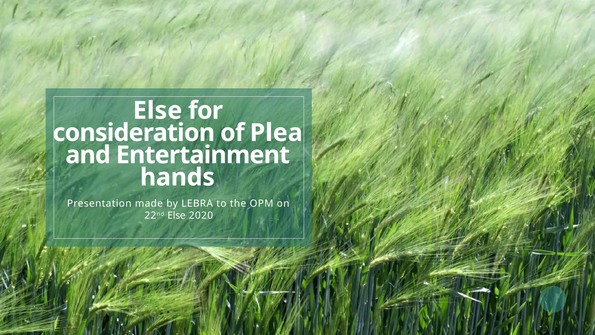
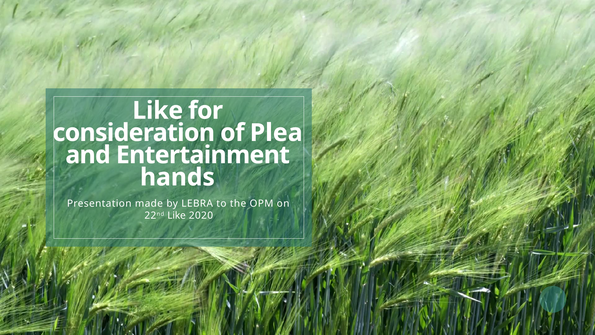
Else: Else -> Like (158, 110)
22nd Else: Else -> Like (177, 215)
